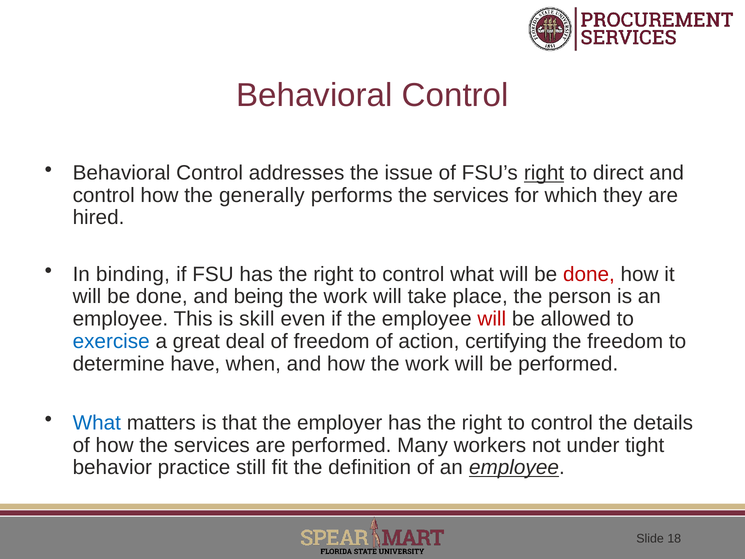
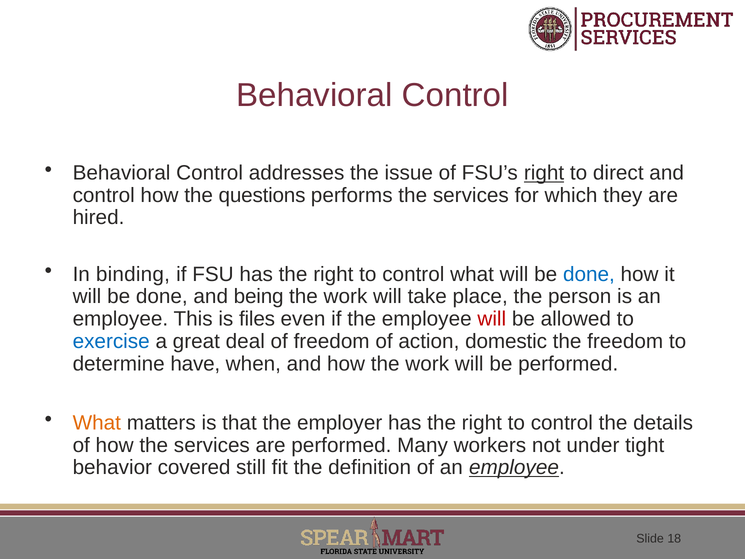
generally: generally -> questions (262, 195)
done colour: red -> blue (589, 274)
skill: skill -> files (257, 319)
certifying: certifying -> domestic (506, 341)
What colour: blue -> orange (97, 423)
practice: practice -> covered (194, 467)
